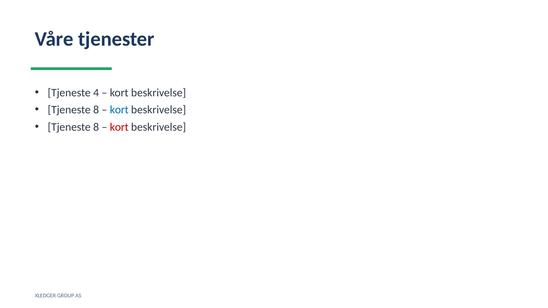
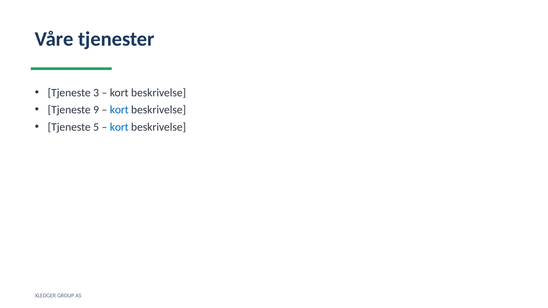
4: 4 -> 3 (96, 93)
8: 8 -> 9 (96, 110)
8: 8 -> 5 (96, 127)
kort colour: red -> blue (119, 127)
